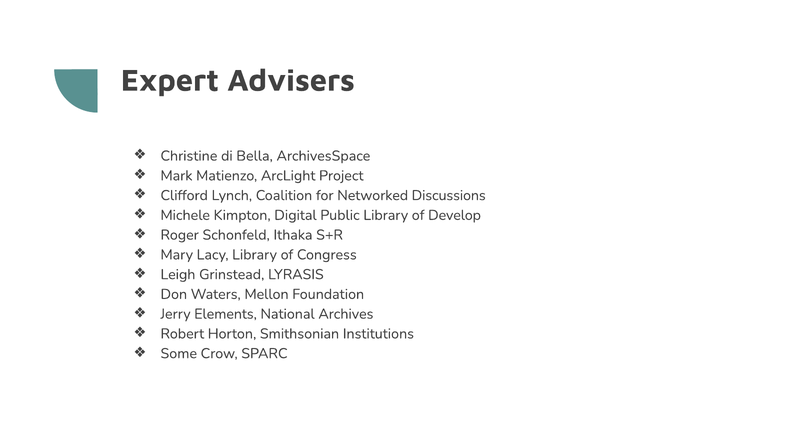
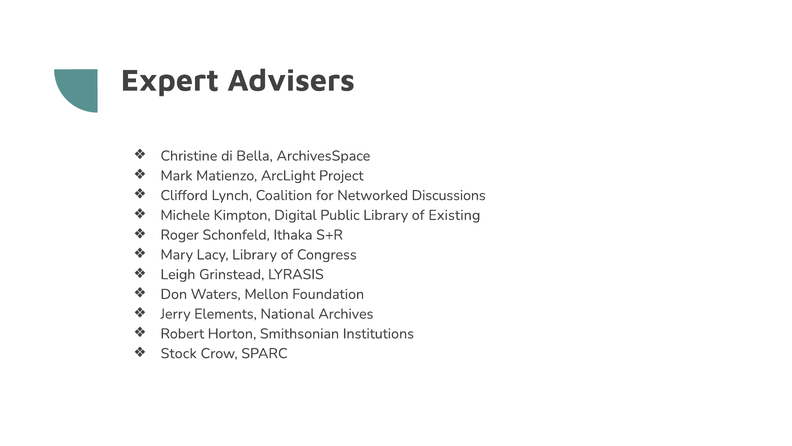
Develop: Develop -> Existing (454, 215)
Some: Some -> Stock (179, 353)
